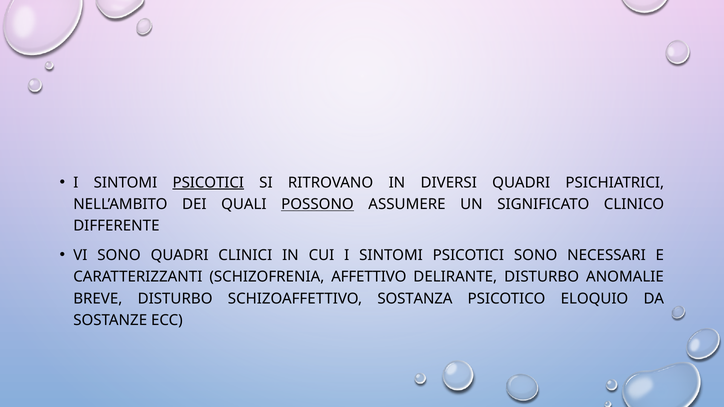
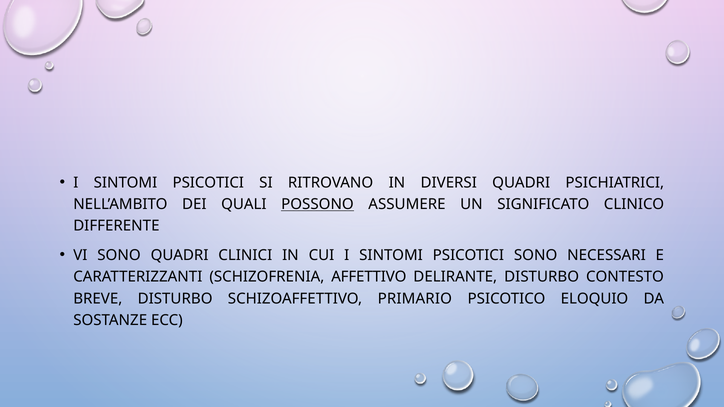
PSICOTICI underline: present -> none (208, 183)
ANOMALIE: ANOMALIE -> CONTESTO (625, 277)
SOSTANZA: SOSTANZA -> PRIMARIO (415, 299)
